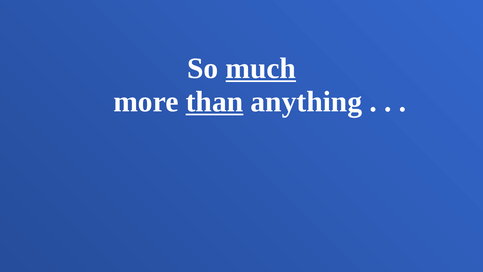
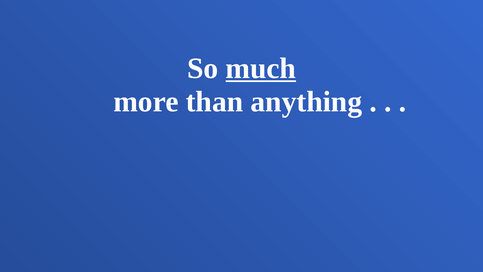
than underline: present -> none (215, 102)
